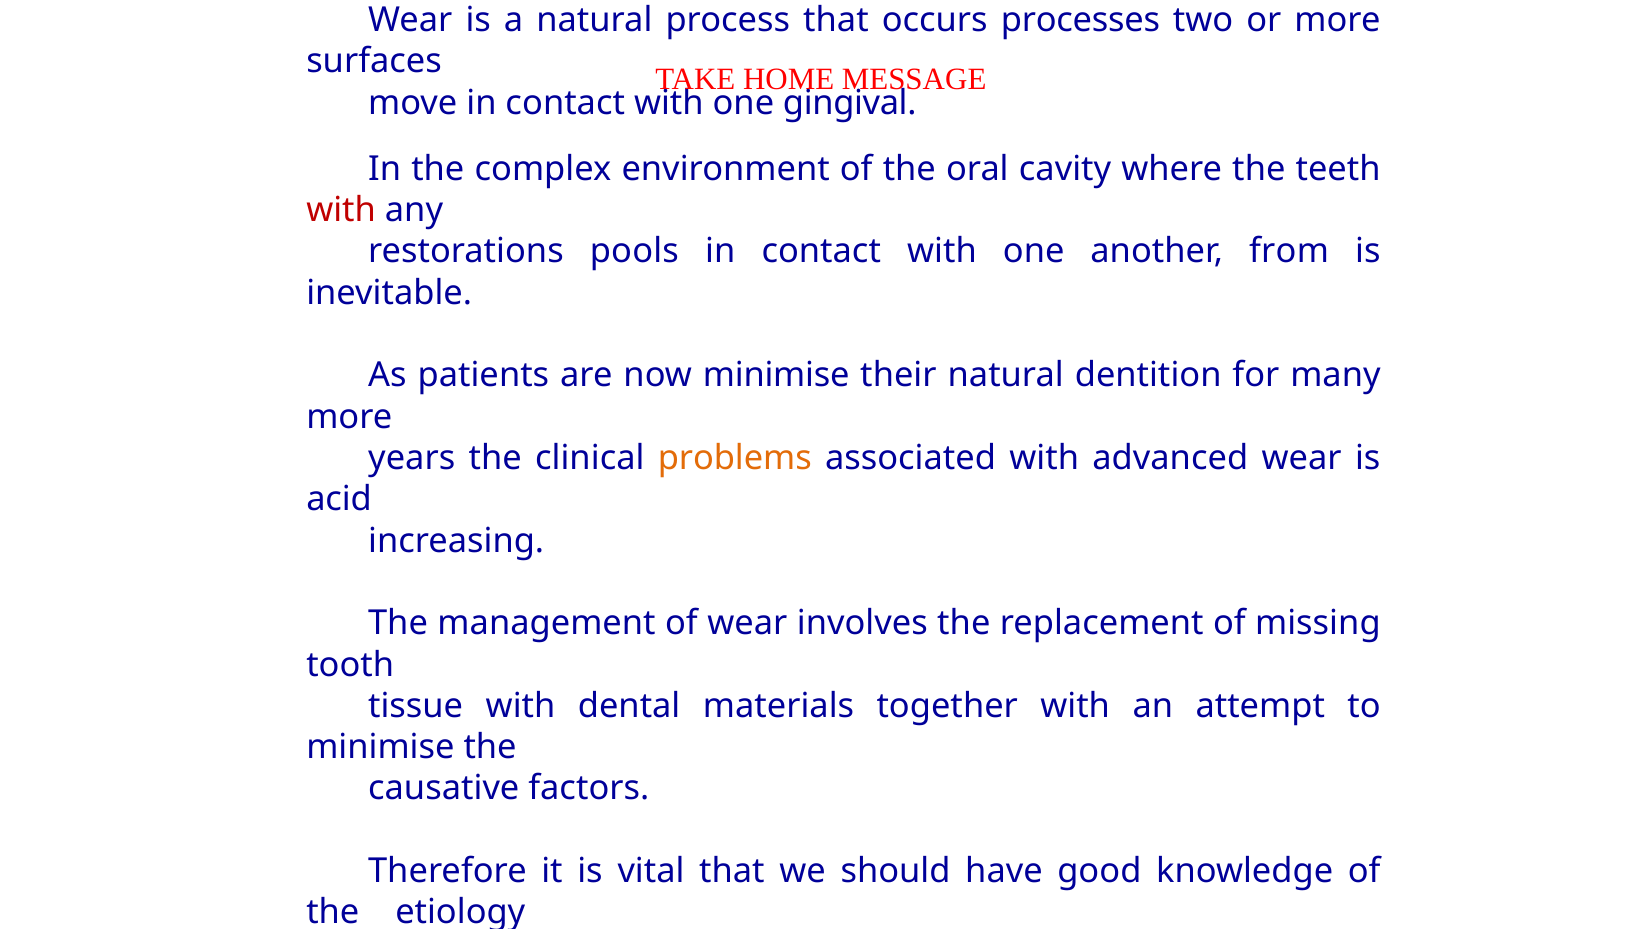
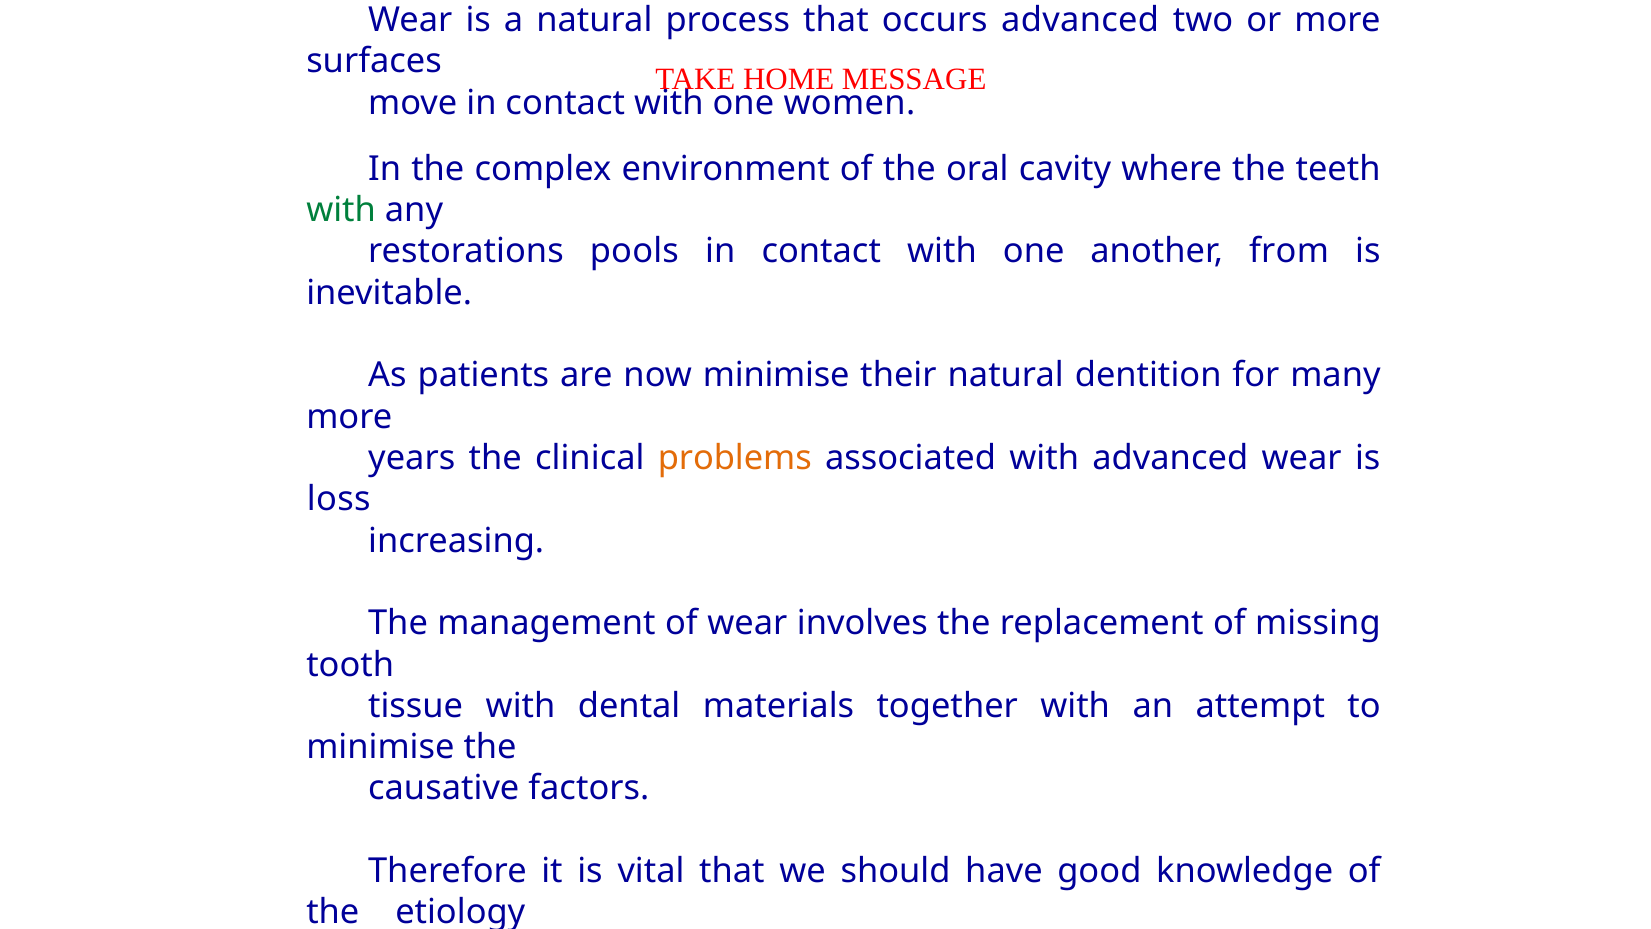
occurs processes: processes -> advanced (1080, 20)
gingival: gingival -> women (849, 103)
with colour: red -> green (341, 210)
acid: acid -> loss (339, 499)
